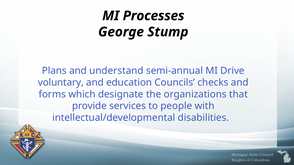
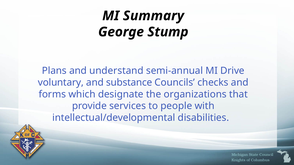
Processes: Processes -> Summary (153, 16)
education: education -> substance (129, 83)
